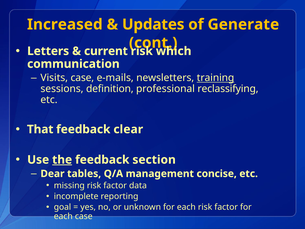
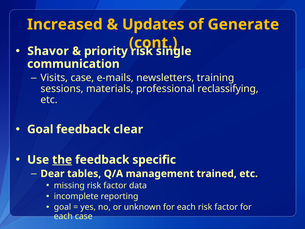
Letters: Letters -> Shavor (48, 51)
current: current -> priority (106, 51)
which: which -> single (174, 51)
training underline: present -> none (216, 78)
definition: definition -> materials (110, 89)
That: That -> Goal (40, 129)
section: section -> specific (154, 160)
concise: concise -> trained (217, 174)
